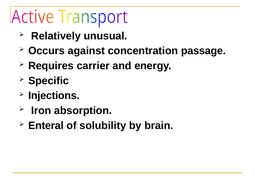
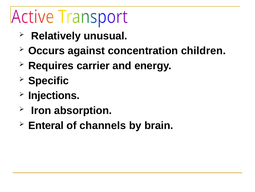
passage: passage -> children (203, 51)
solubility: solubility -> channels (103, 125)
